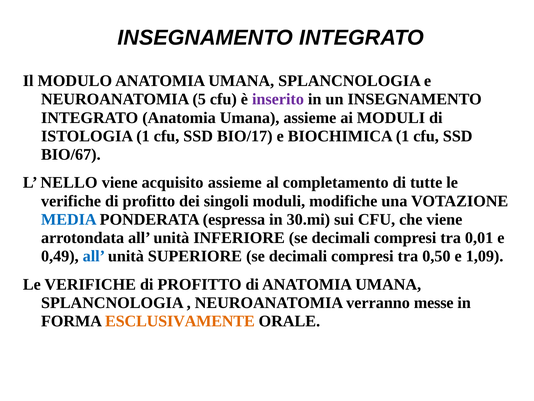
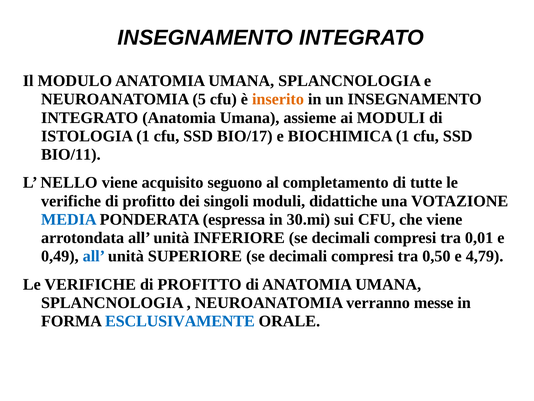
inserito colour: purple -> orange (278, 99)
BIO/67: BIO/67 -> BIO/11 (71, 154)
acquisito assieme: assieme -> seguono (235, 182)
modifiche: modifiche -> didattiche (343, 201)
1,09: 1,09 -> 4,79 (485, 256)
ESCLUSIVAMENTE colour: orange -> blue (180, 321)
